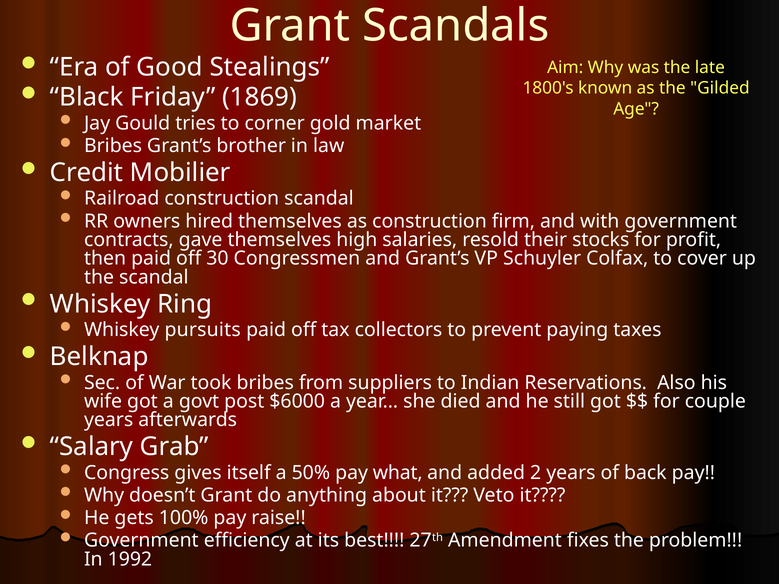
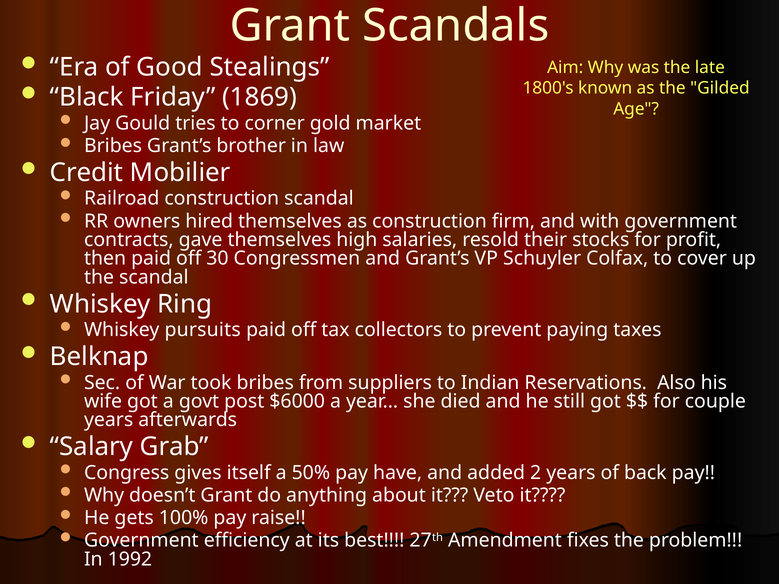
what: what -> have (398, 473)
